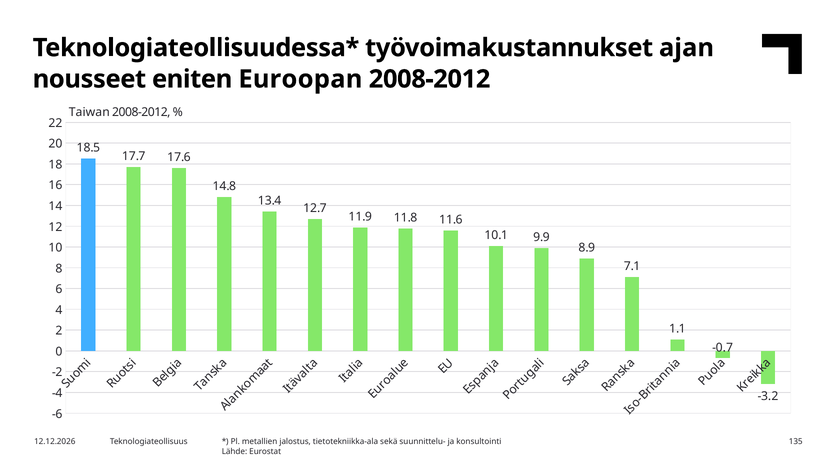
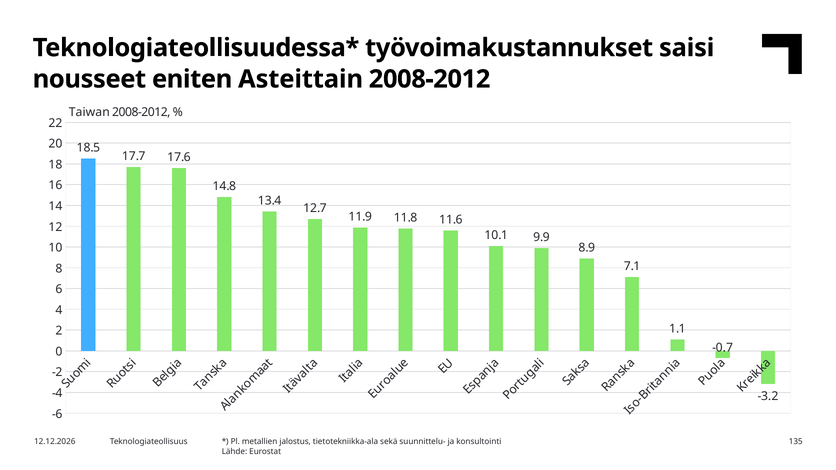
ajan: ajan -> saisi (687, 48)
Euroopan: Euroopan -> Asteittain (301, 79)
